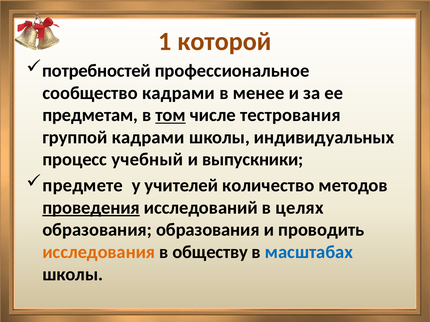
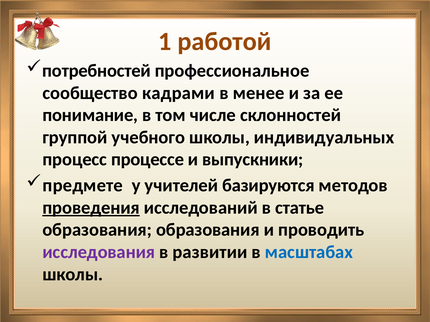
которой: которой -> работой (224, 42)
предметам: предметам -> понимание (90, 115)
том underline: present -> none (171, 115)
тестрования: тестрования -> склонностей (291, 115)
группой кадрами: кадрами -> учебного (148, 138)
учебный: учебный -> процессе (148, 160)
количество: количество -> базируются (268, 186)
целях: целях -> статье (300, 208)
исследования colour: orange -> purple (99, 252)
обществу: обществу -> развитии (210, 252)
